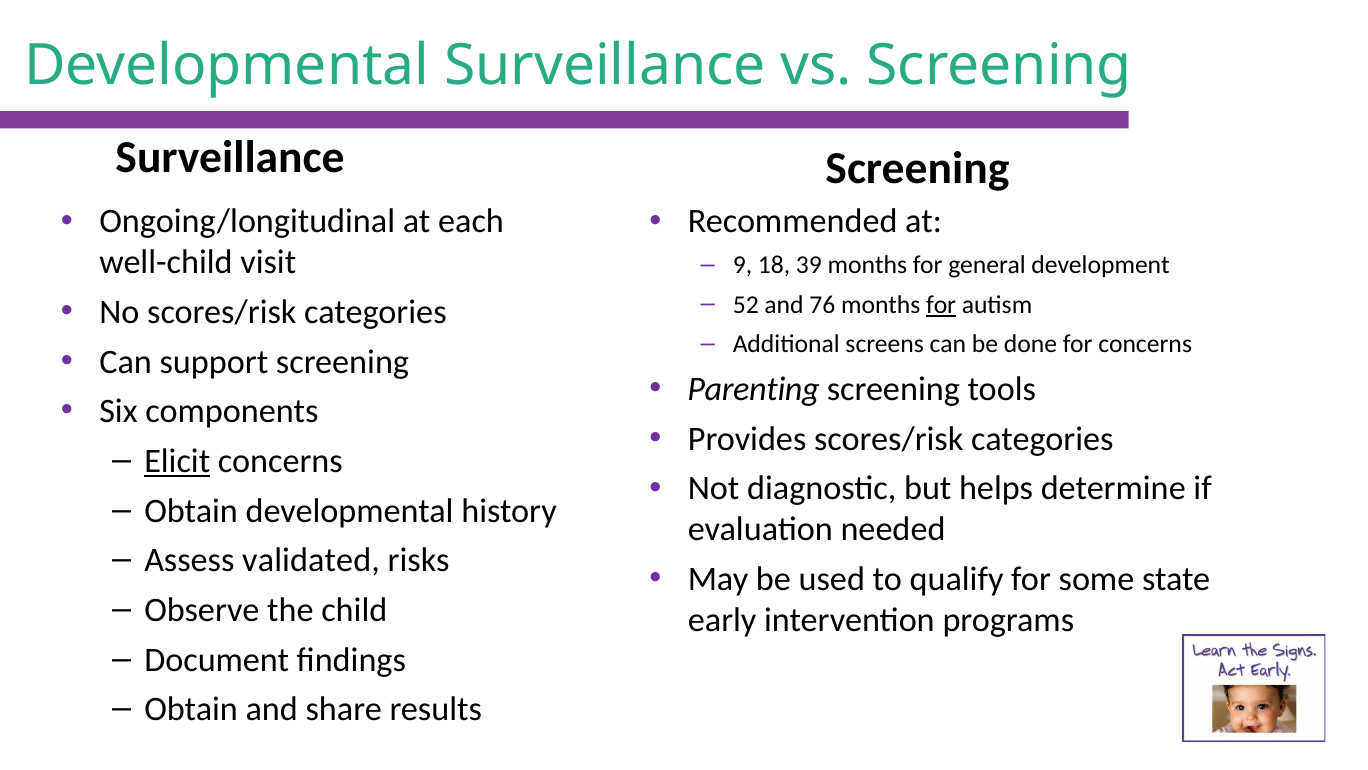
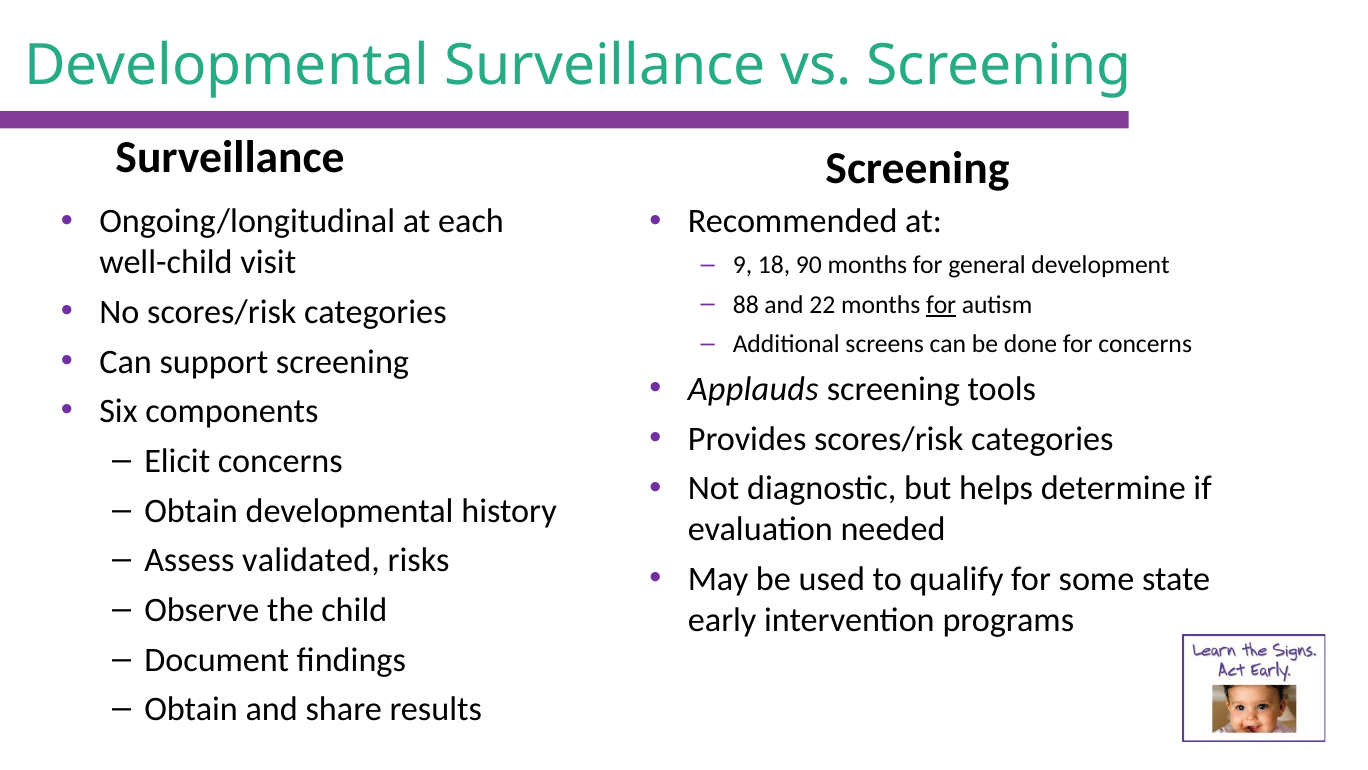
39: 39 -> 90 (809, 265)
52: 52 -> 88 (746, 305)
76: 76 -> 22 (822, 305)
Parenting: Parenting -> Applauds (753, 389)
Elicit underline: present -> none (177, 461)
